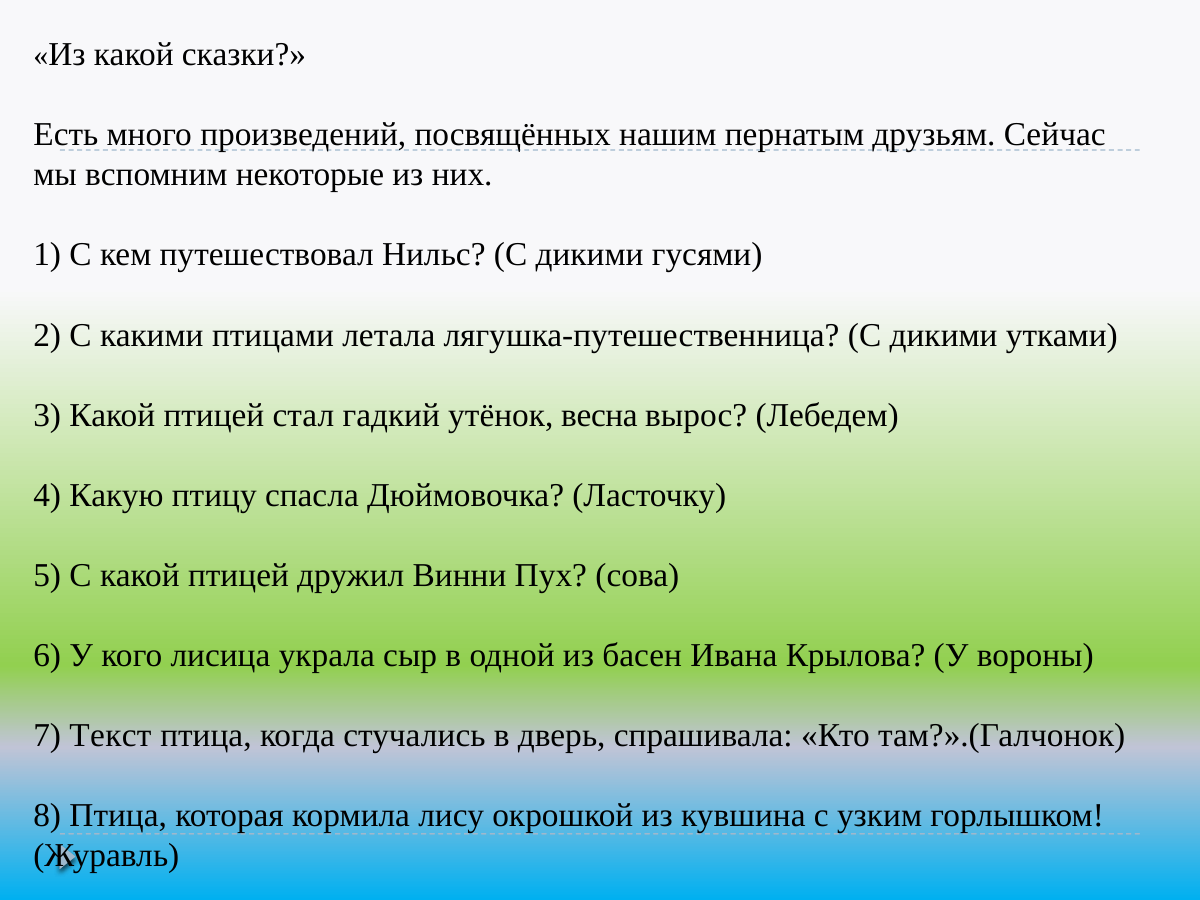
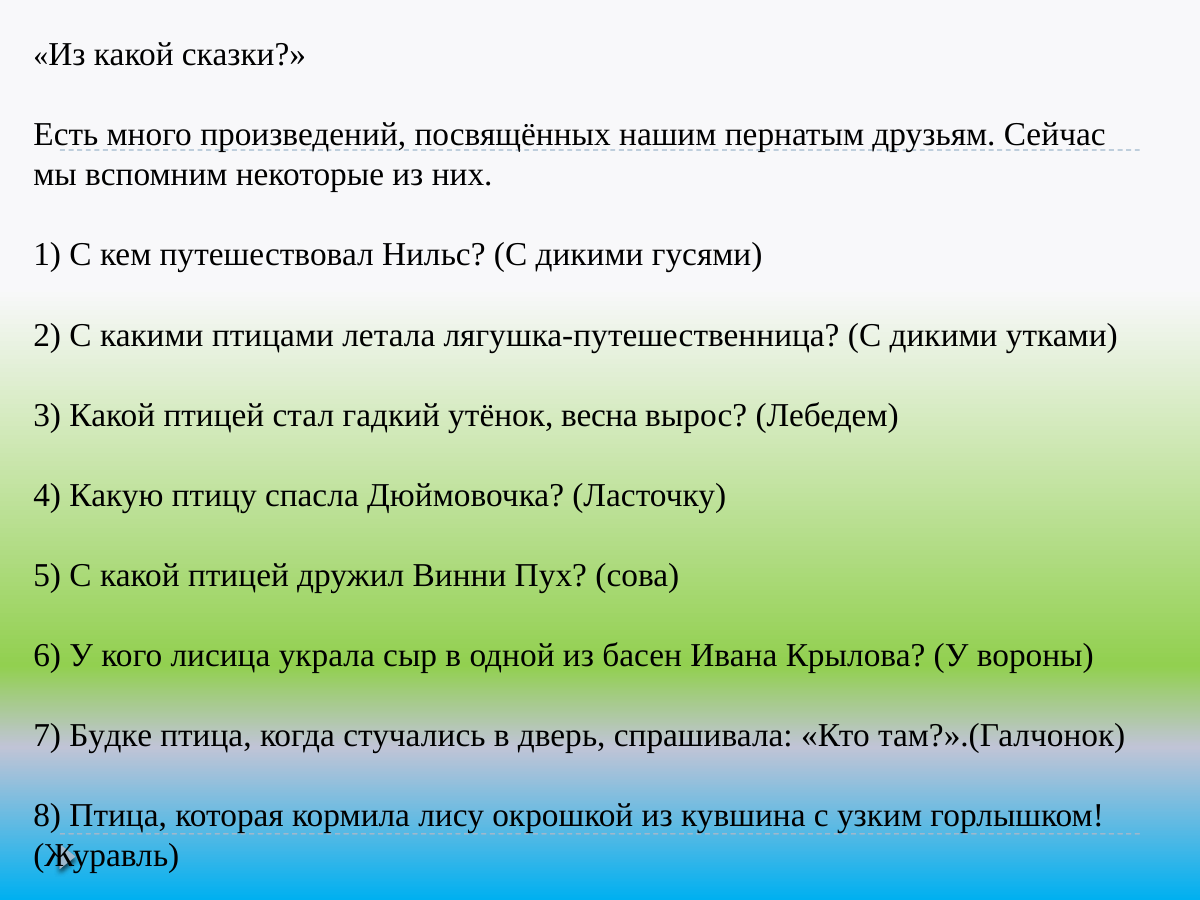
Текст: Текст -> Будке (111, 735)
